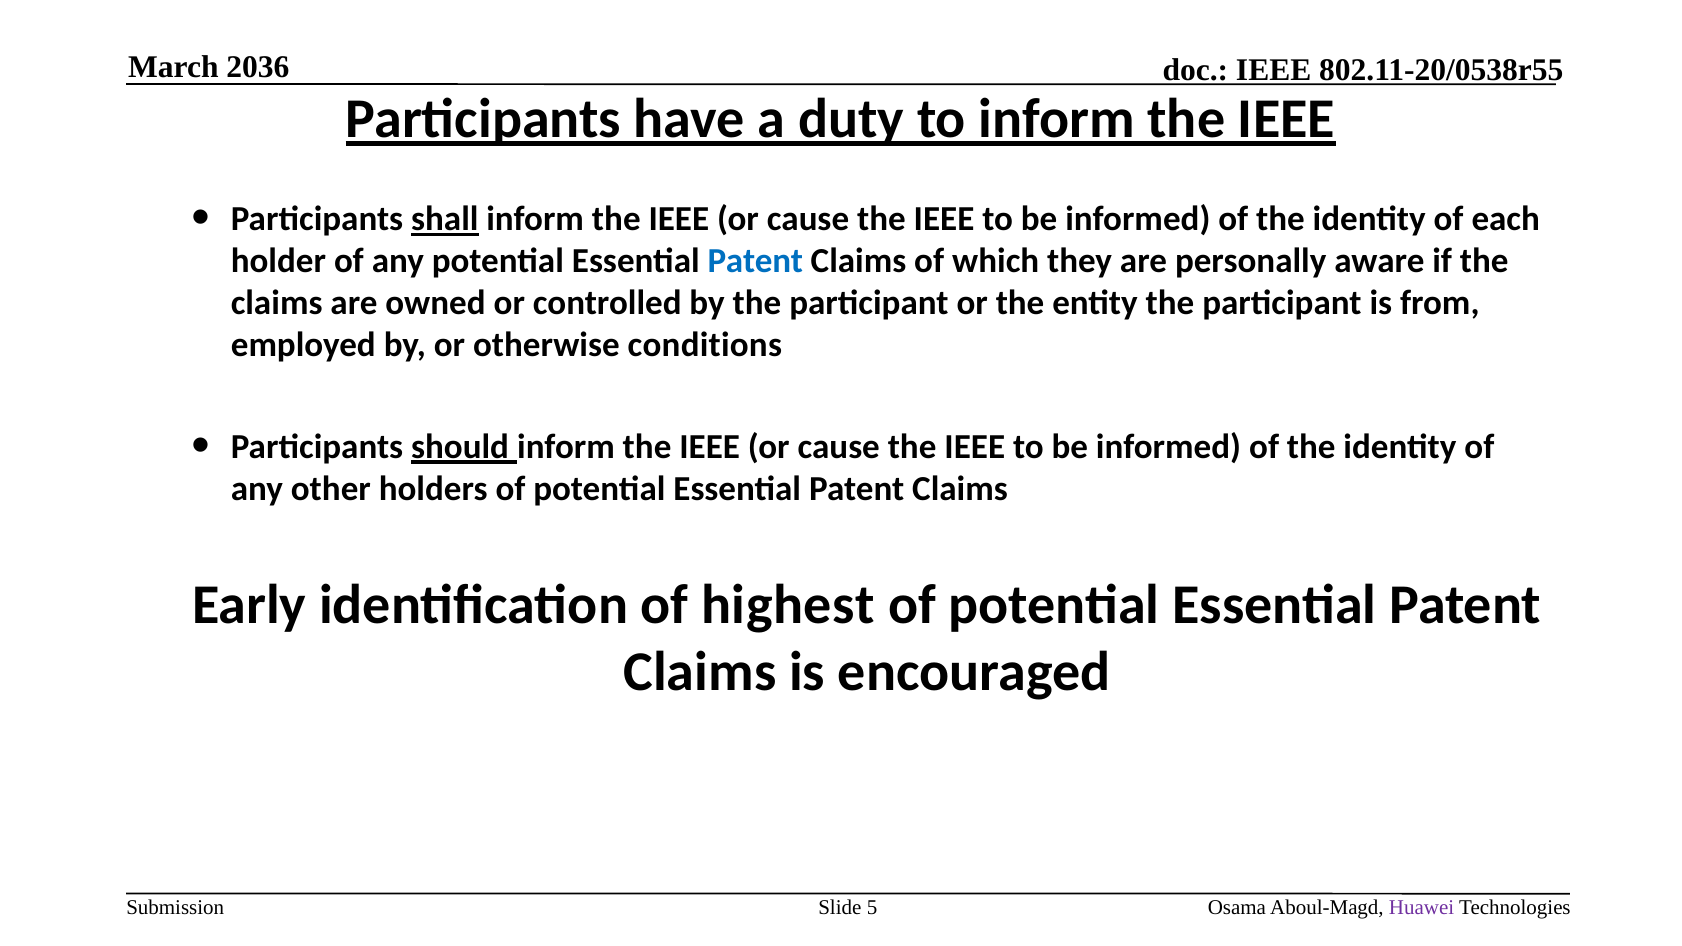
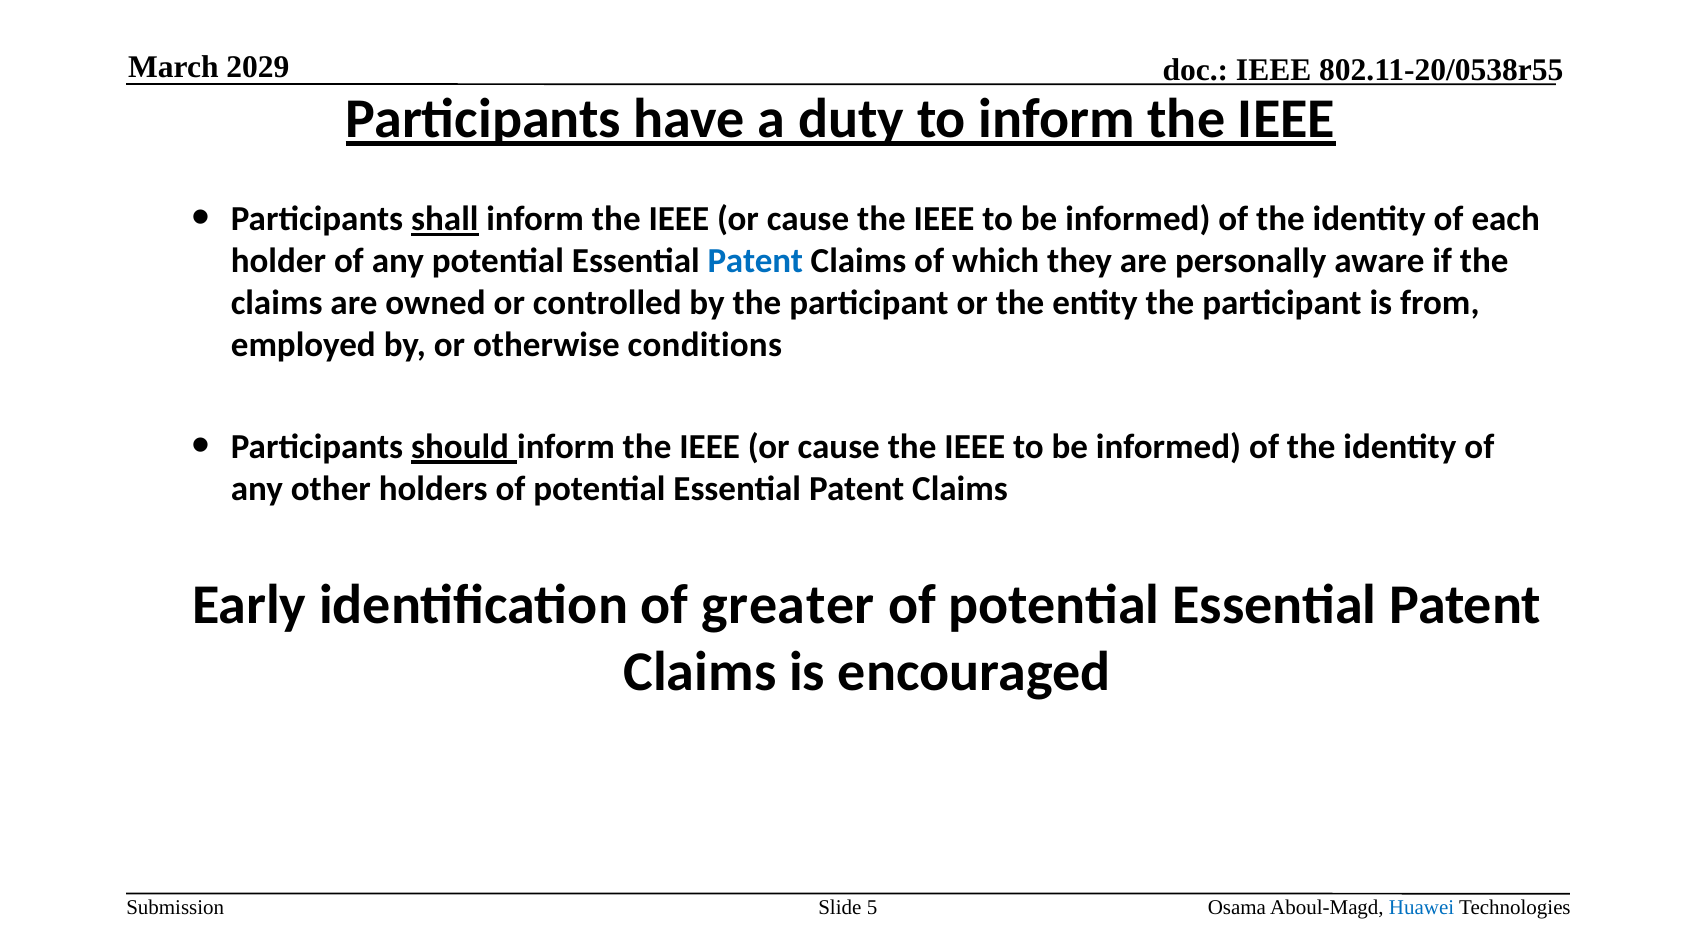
2036: 2036 -> 2029 (258, 67)
highest: highest -> greater (788, 605)
Huawei colour: purple -> blue (1422, 907)
